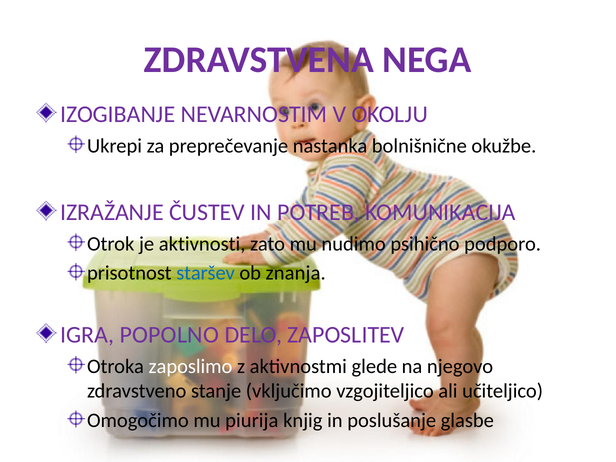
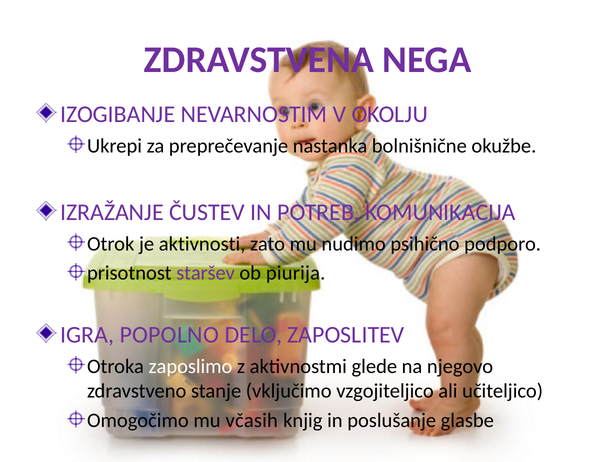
staršev colour: blue -> purple (206, 273)
znanja: znanja -> piurija (296, 273)
piurija: piurija -> včasih (252, 420)
